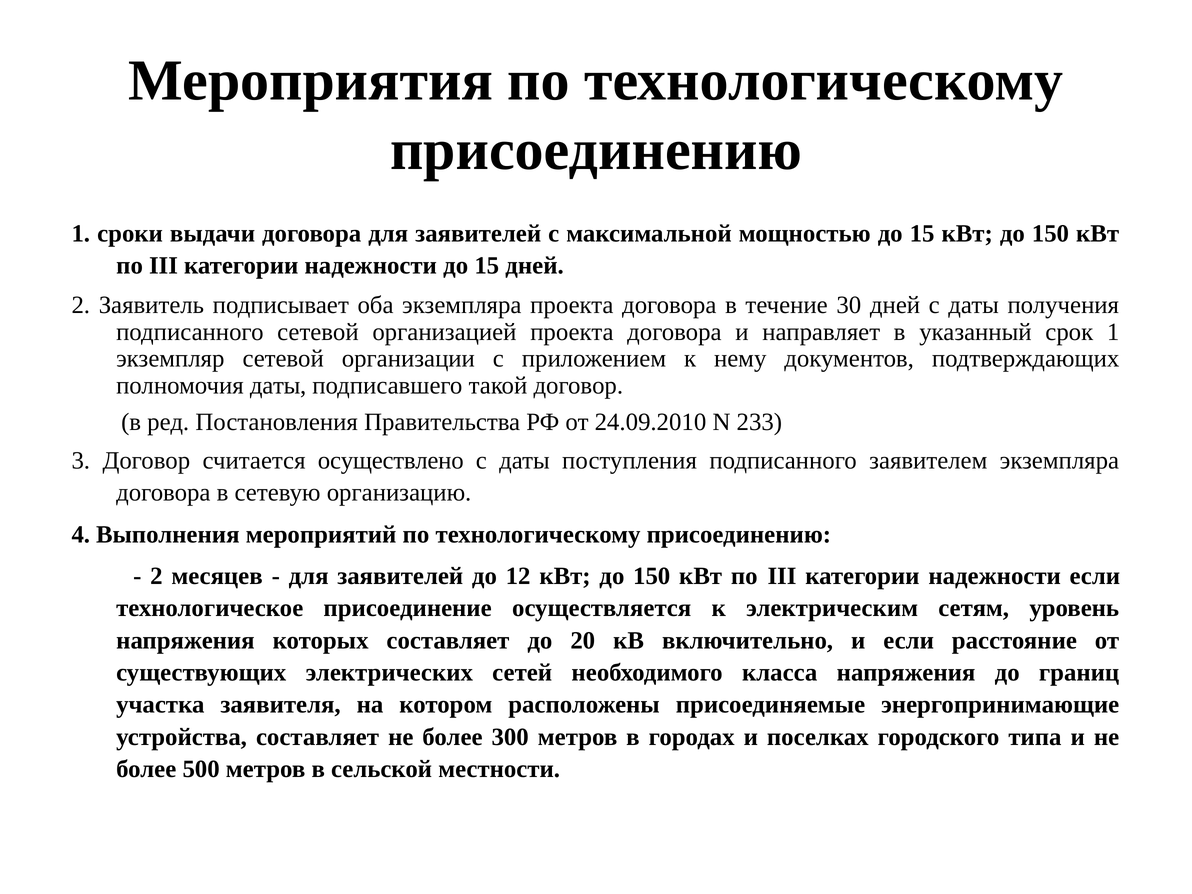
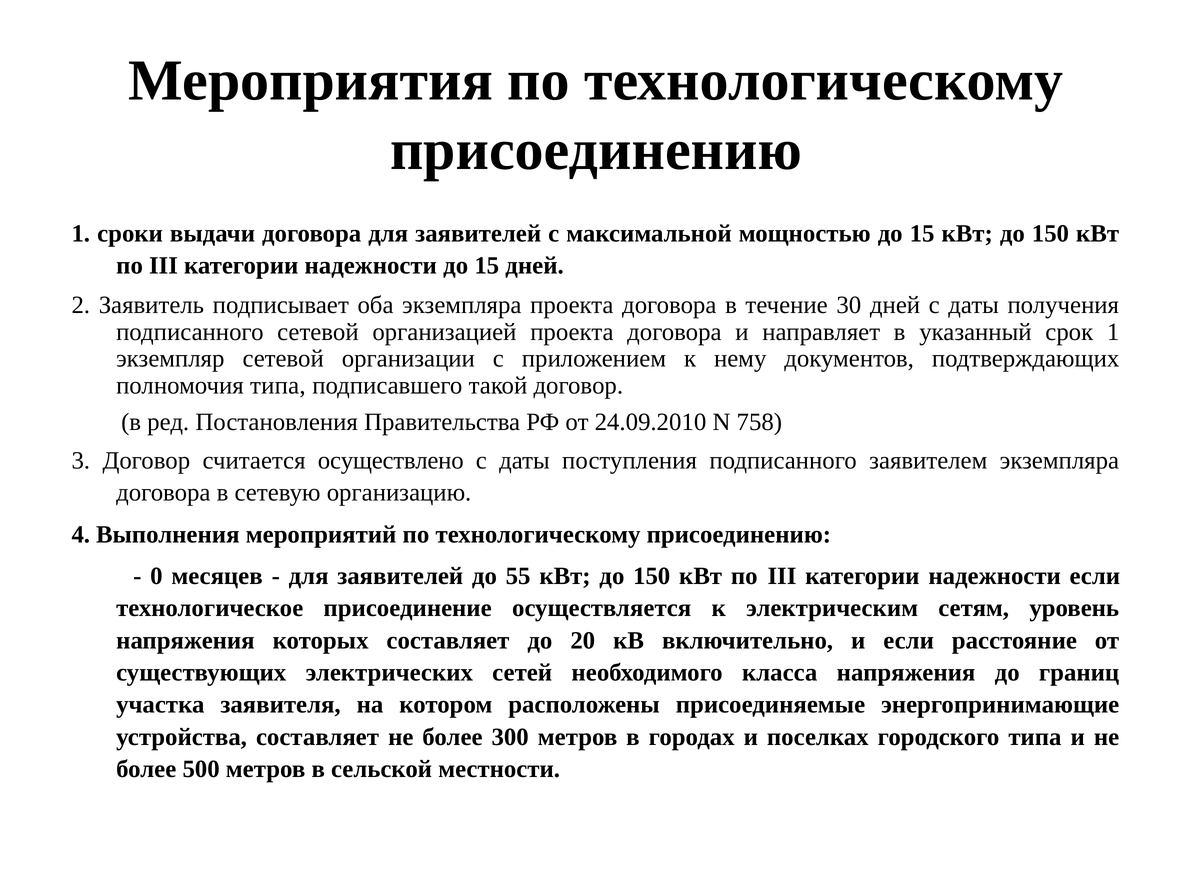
полномочия даты: даты -> типа (278, 386)
233: 233 -> 758 (759, 422)
2: 2 -> 0 (156, 576)
12: 12 -> 55 (518, 576)
